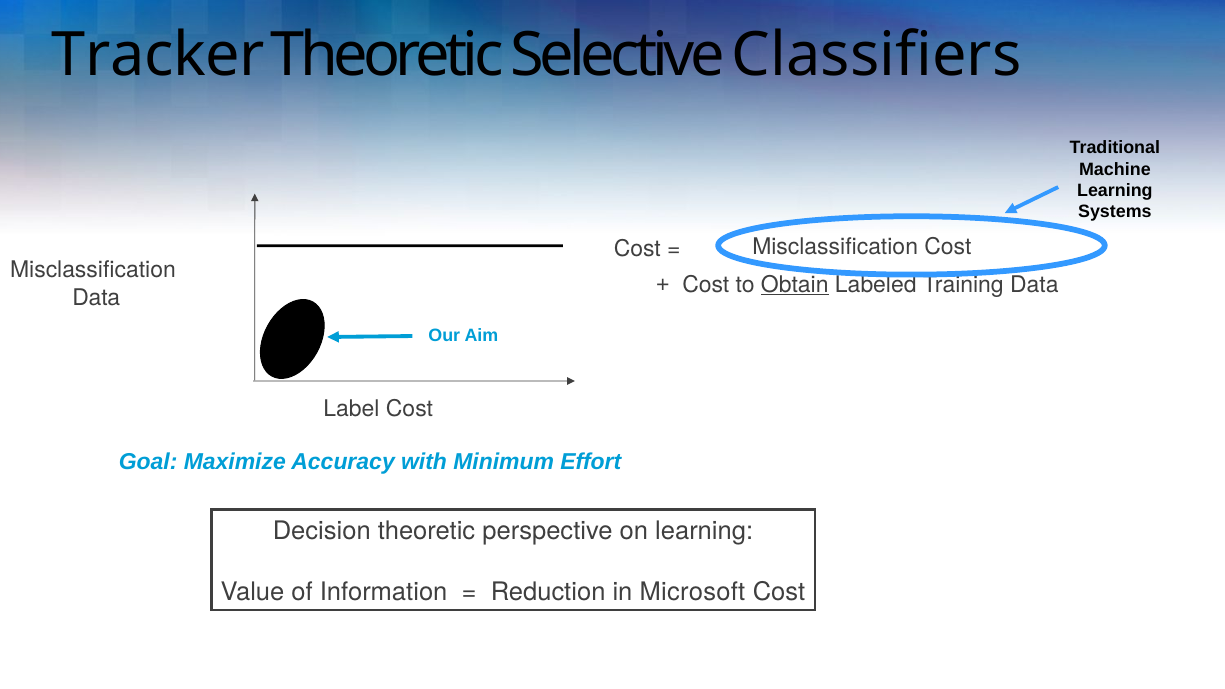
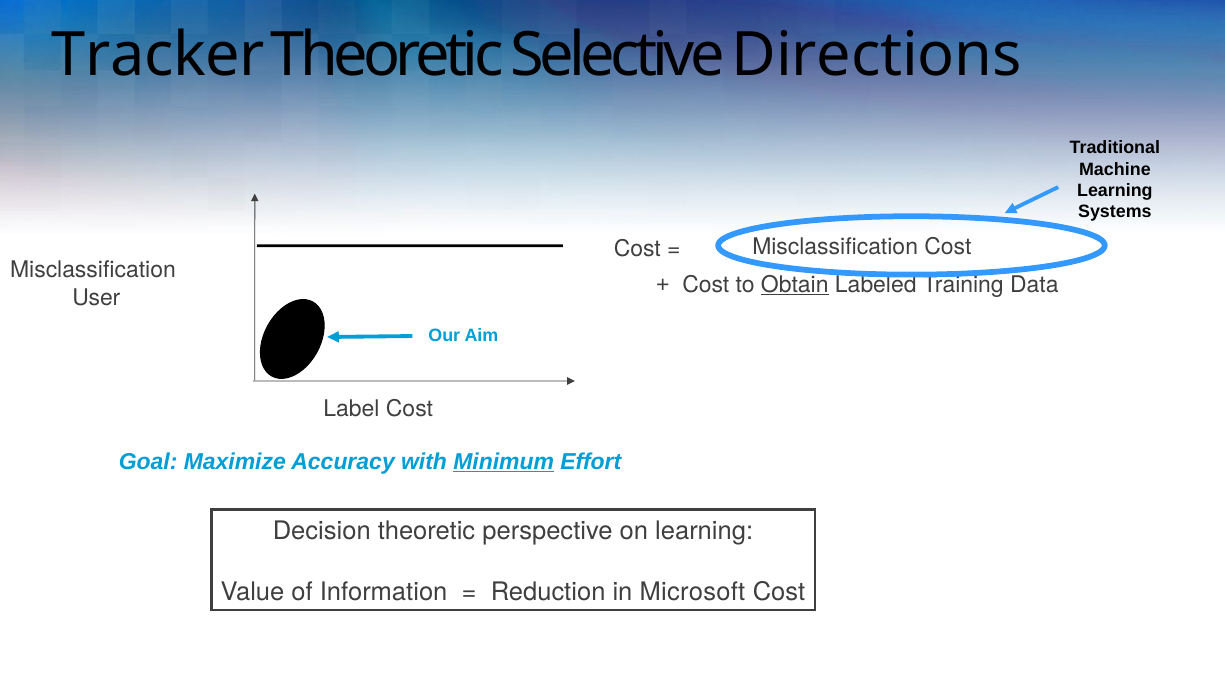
Classifiers: Classifiers -> Directions (877, 56)
Data: Data -> User (96, 298)
Minimum underline: none -> present (504, 462)
